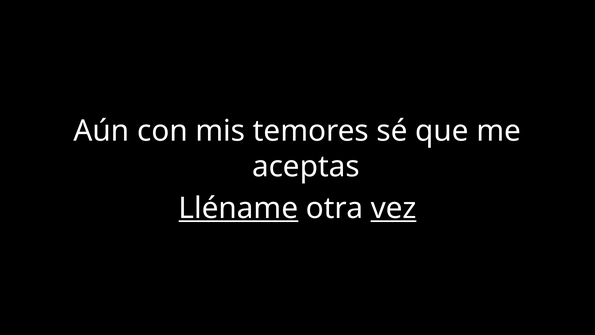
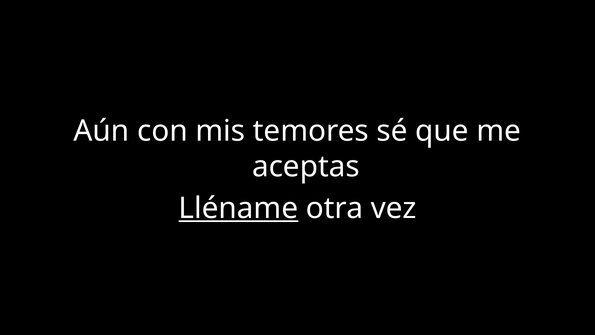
vez underline: present -> none (394, 208)
